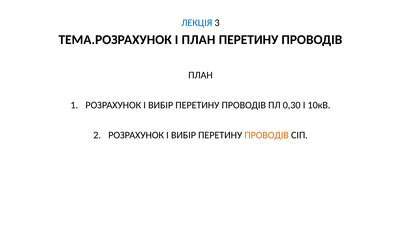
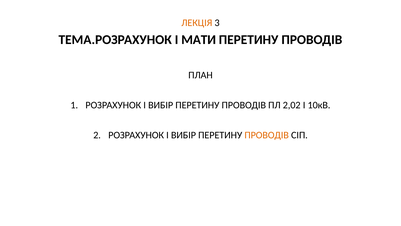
ЛЕКЦІЯ colour: blue -> orange (197, 23)
І ПЛАН: ПЛАН -> МАТИ (199, 40)
0,30: 0,30 -> 2,02 (292, 105)
